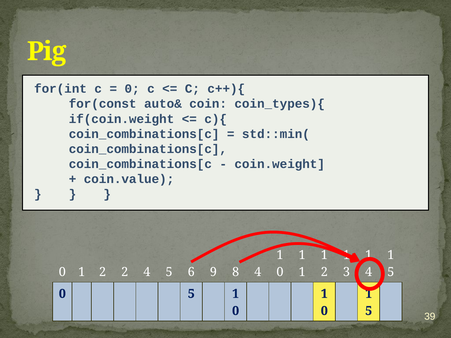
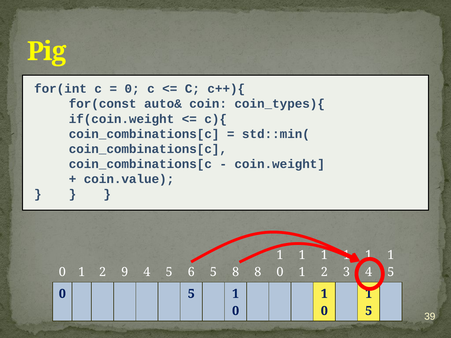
2 2: 2 -> 9 (125, 272)
6 9: 9 -> 5 (213, 272)
8 4: 4 -> 8 (258, 272)
